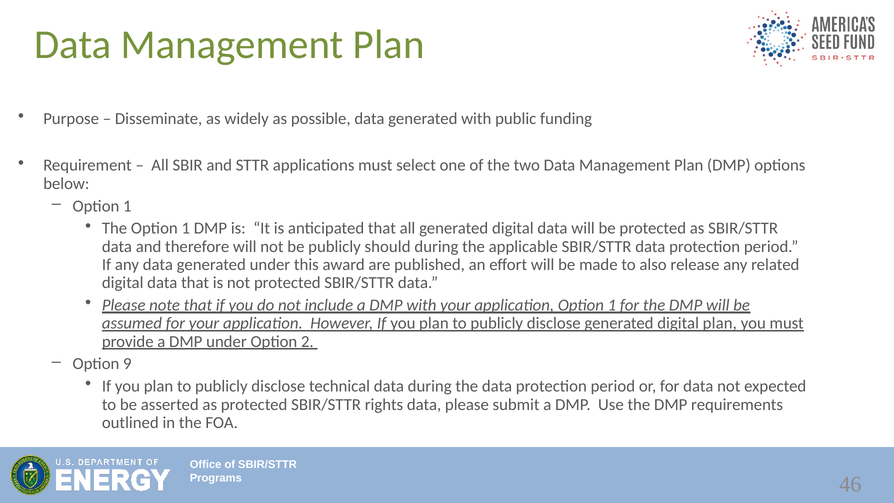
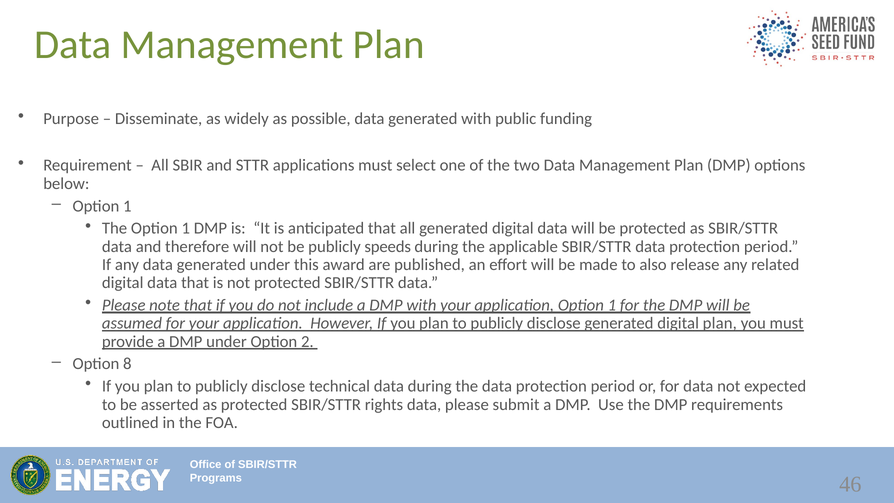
should: should -> speeds (388, 247)
9: 9 -> 8 (127, 364)
